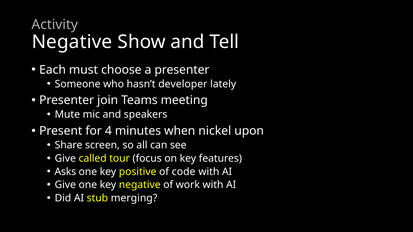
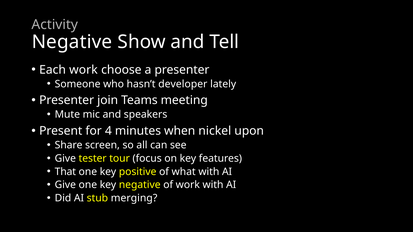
Each must: must -> work (83, 70)
called: called -> tester (93, 159)
Asks: Asks -> That (65, 172)
code: code -> what (184, 172)
